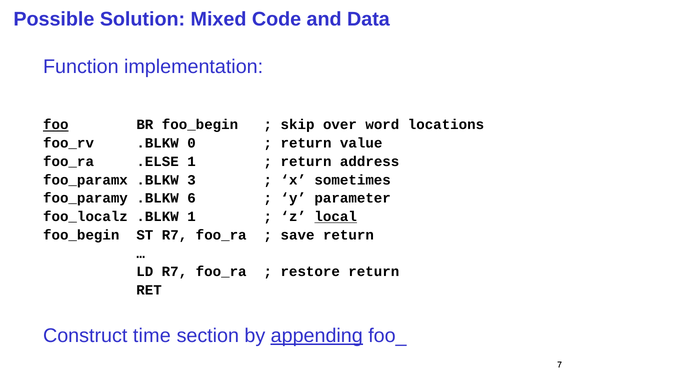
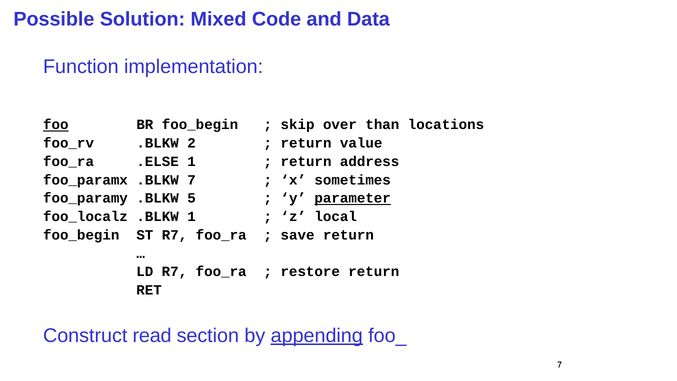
word: word -> than (382, 125)
0: 0 -> 2 (191, 143)
.BLKW 3: 3 -> 7 (191, 180)
6: 6 -> 5 (191, 198)
parameter underline: none -> present (353, 198)
local underline: present -> none (336, 217)
time: time -> read (152, 336)
